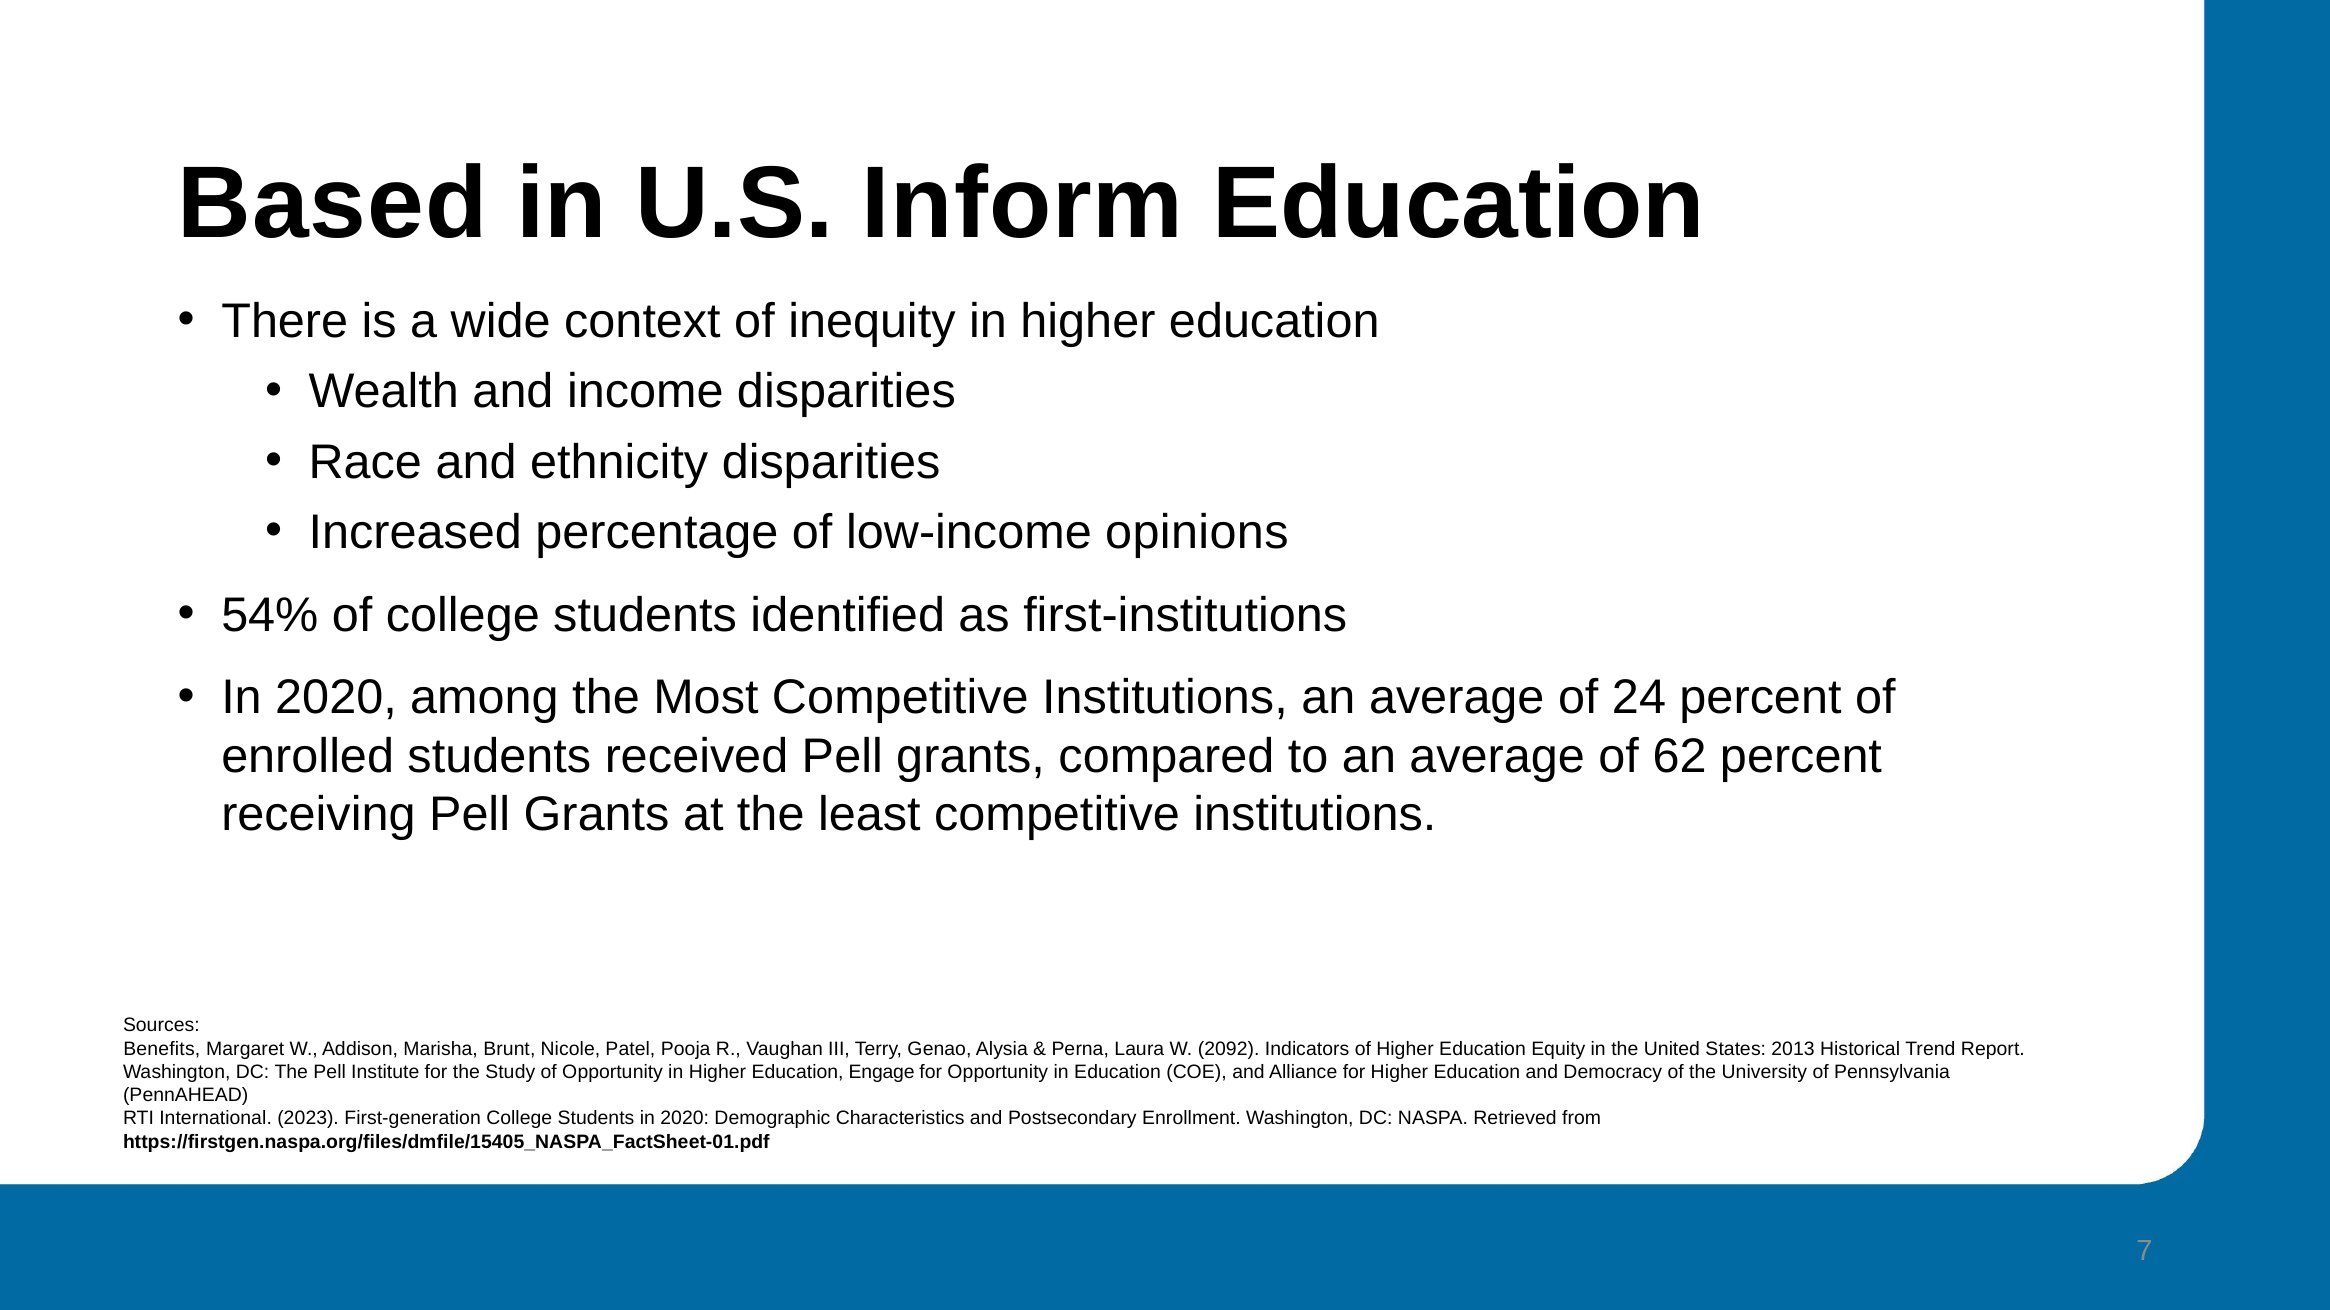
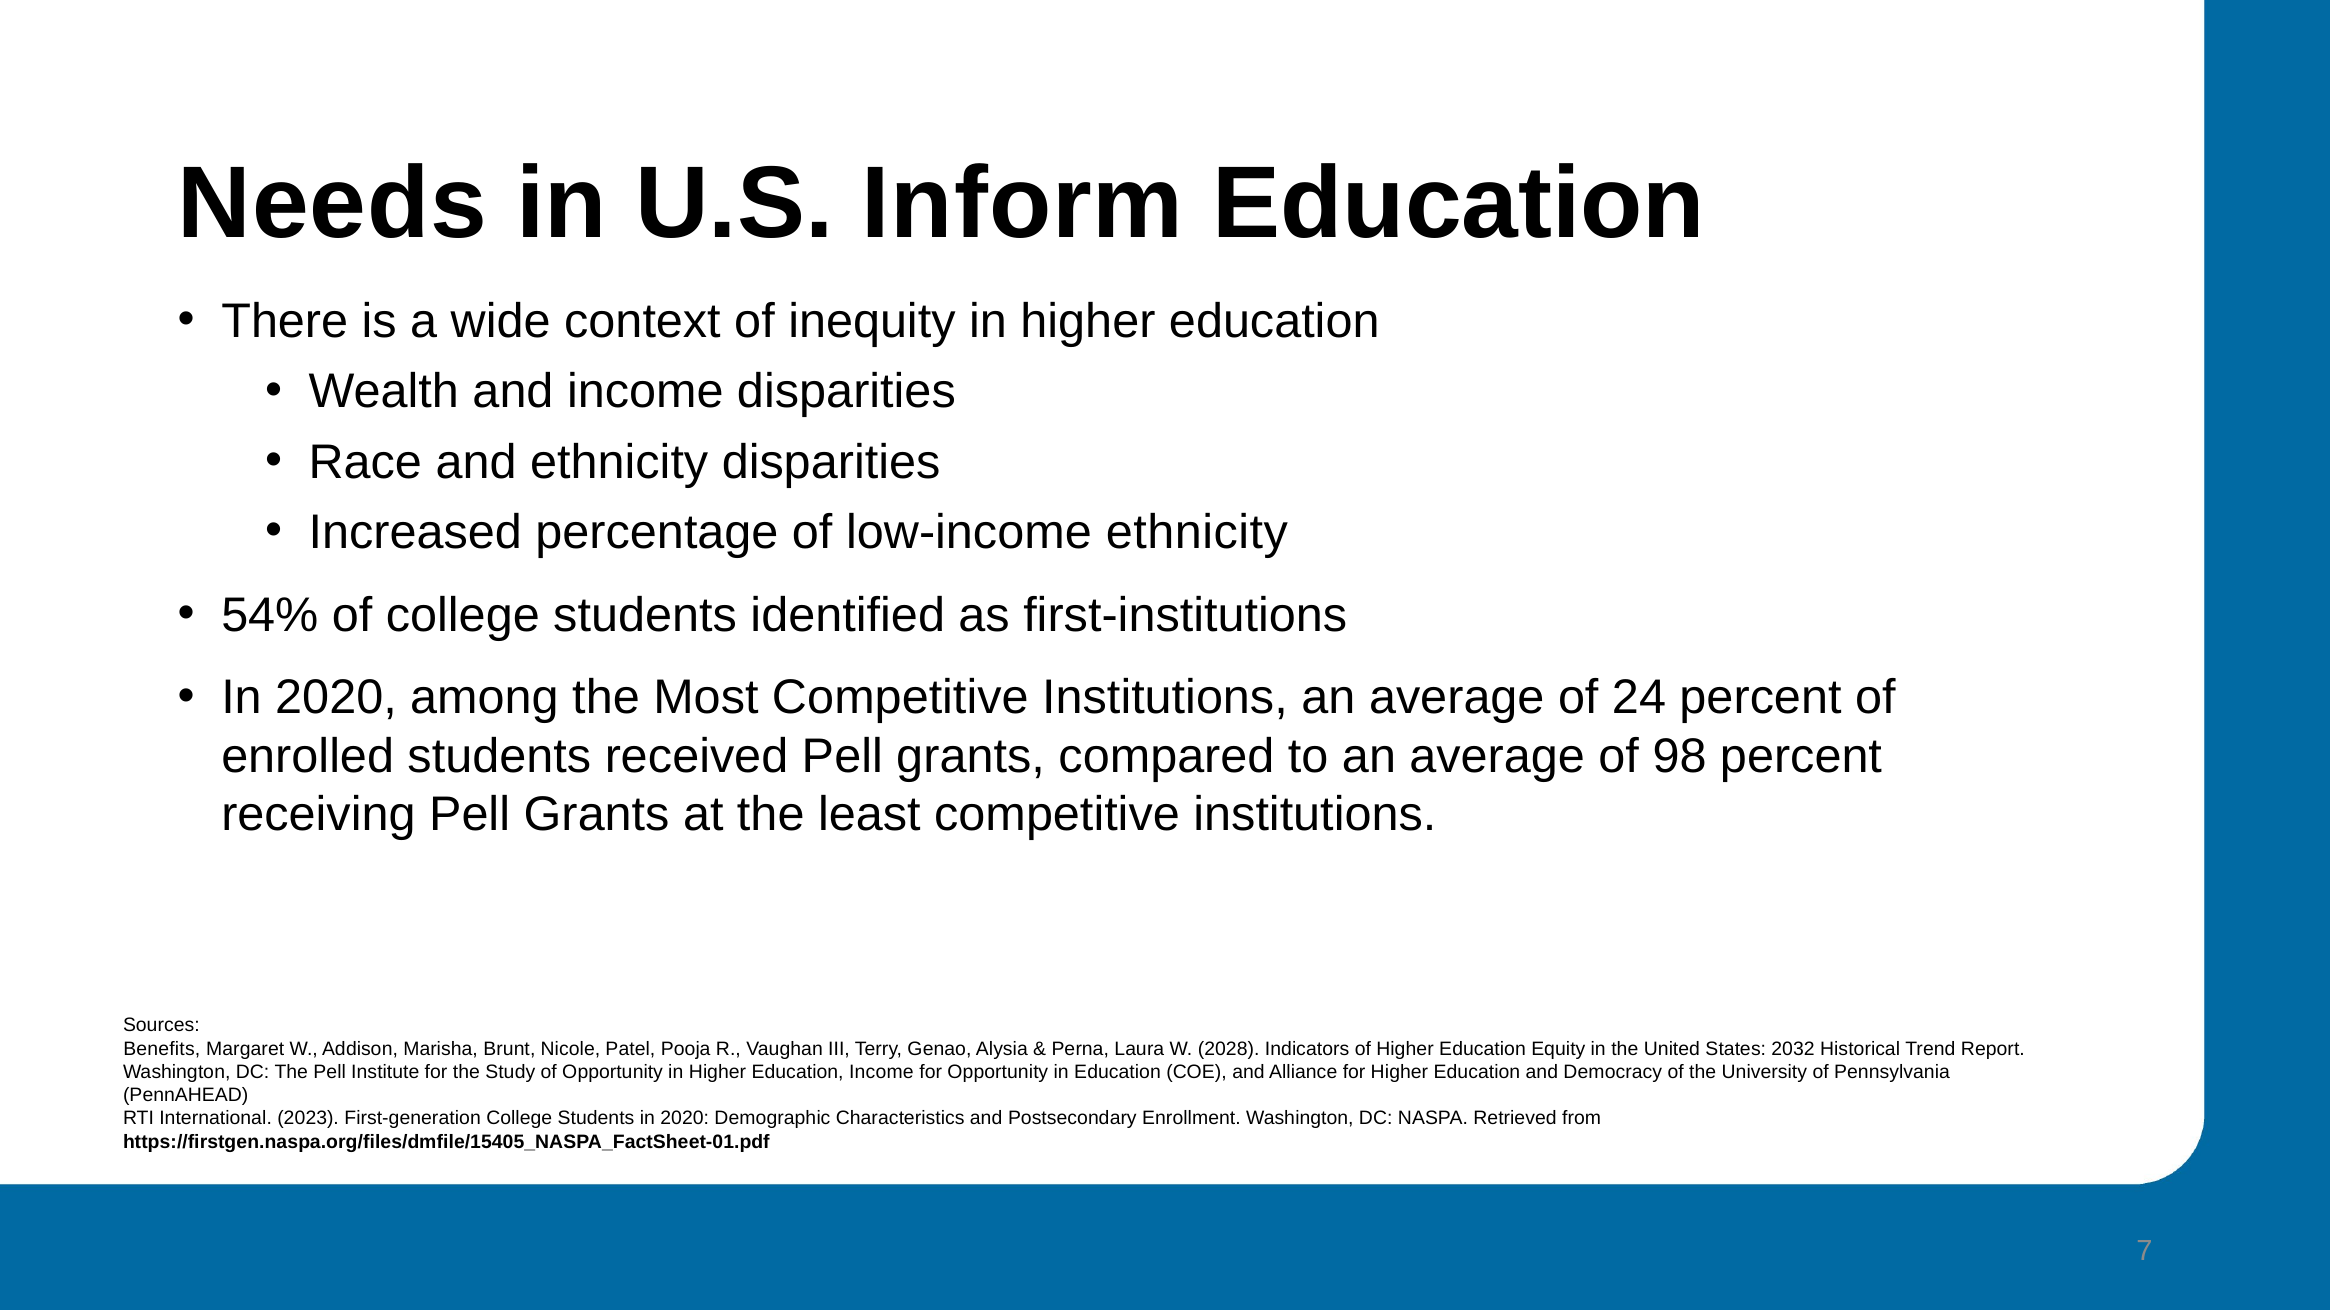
Based: Based -> Needs (333, 204)
low-income opinions: opinions -> ethnicity (1197, 533)
62: 62 -> 98 (1680, 756)
2092: 2092 -> 2028 (1229, 1049)
2013: 2013 -> 2032 (1793, 1049)
Education Engage: Engage -> Income (881, 1072)
